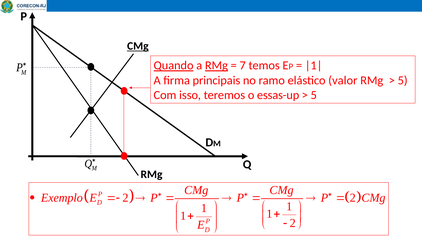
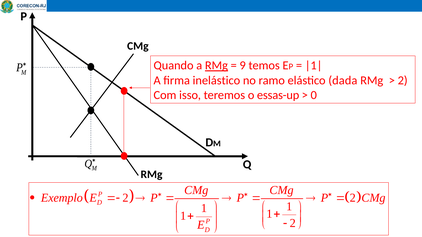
CMg underline: present -> none (138, 46)
Quando underline: present -> none (174, 66)
7: 7 -> 9 (243, 66)
principais: principais -> inelástico (216, 80)
valor: valor -> dada (343, 80)
5: 5 -> 2 (403, 80)
5: 5 -> 0 (314, 95)
